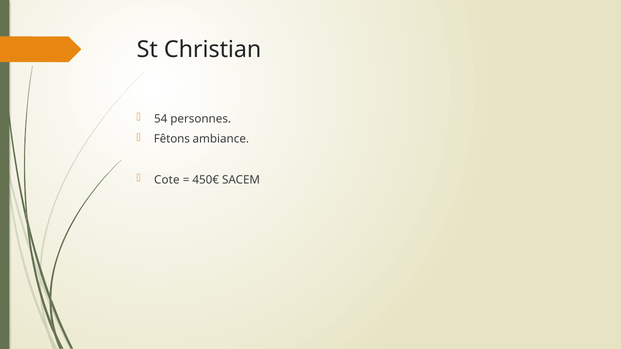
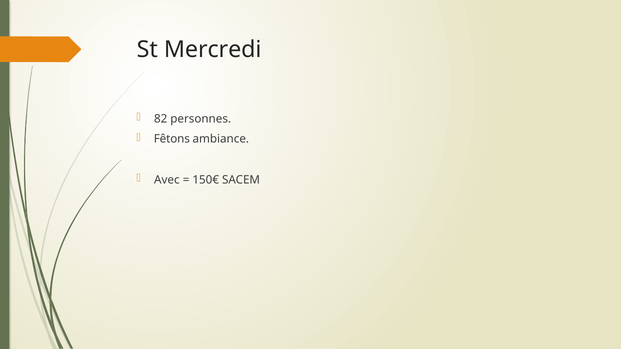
Christian: Christian -> Mercredi (213, 50)
54: 54 -> 82 (161, 119)
Cote: Cote -> Avec (167, 180)
450€: 450€ -> 150€ (206, 180)
